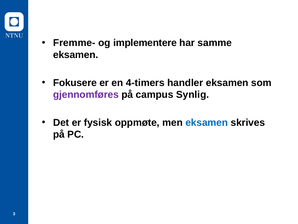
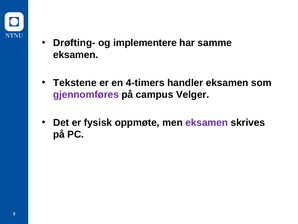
Fremme-: Fremme- -> Drøfting- (74, 43)
Fokusere: Fokusere -> Tekstene (75, 83)
Synlig: Synlig -> Velger (193, 94)
eksamen colour: blue -> purple (207, 122)
